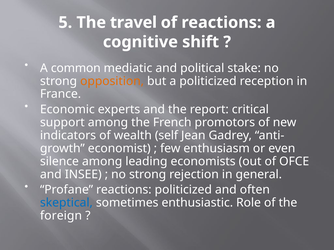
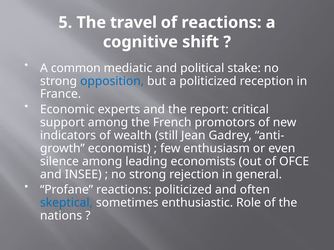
opposition colour: orange -> blue (112, 81)
self: self -> still (166, 136)
foreign: foreign -> nations (61, 216)
